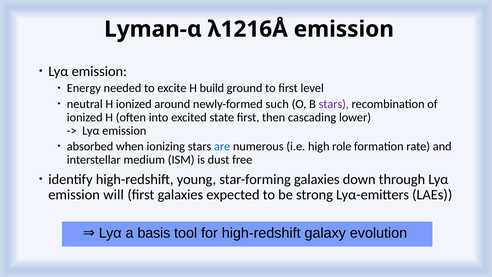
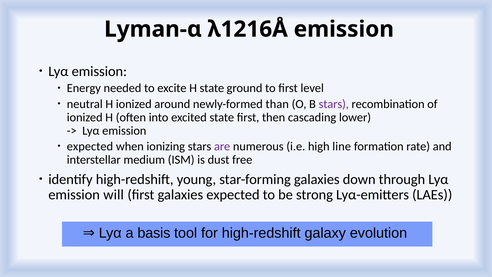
H build: build -> state (212, 88)
such: such -> than (277, 104)
absorbed: absorbed -> expected (90, 146)
are colour: blue -> purple (222, 146)
role: role -> line (342, 146)
